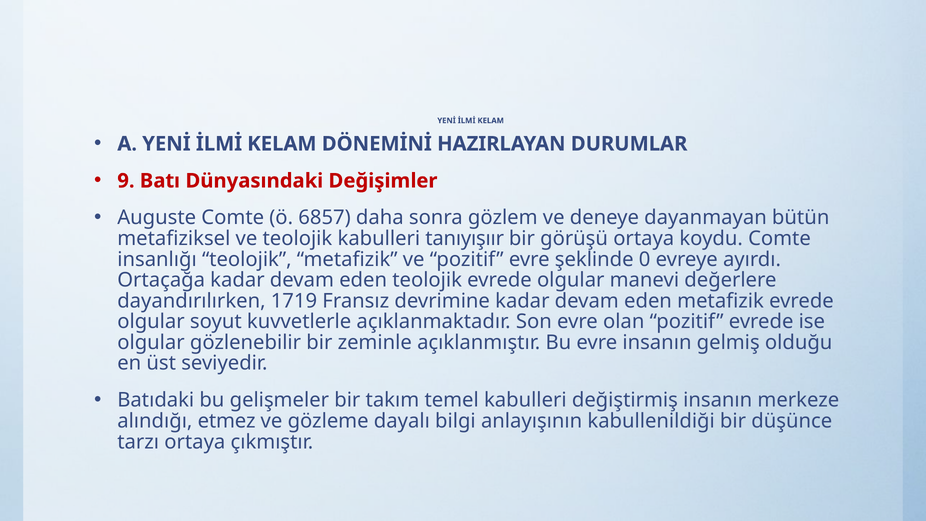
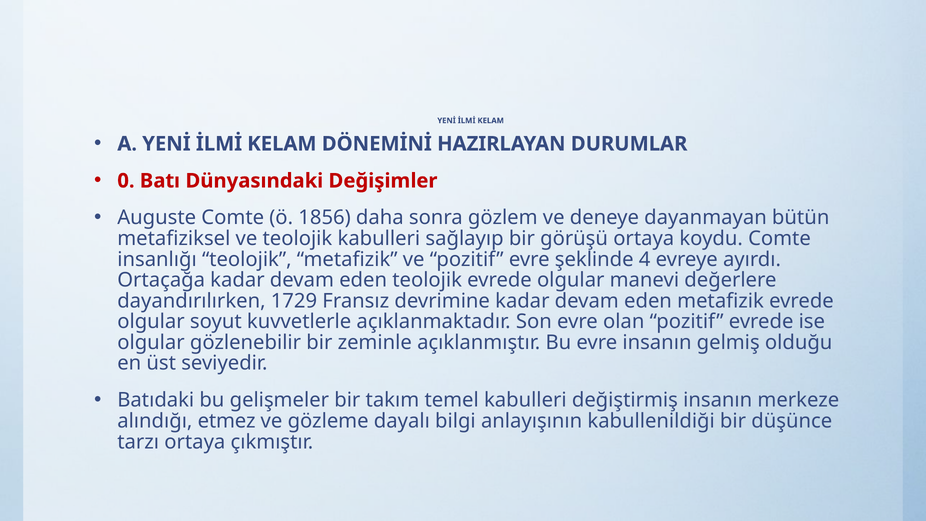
9: 9 -> 0 (126, 181)
6857: 6857 -> 1856 (325, 218)
tanıyışıır: tanıyışıır -> sağlayıp (465, 239)
0: 0 -> 4 (645, 259)
1719: 1719 -> 1729 (294, 301)
